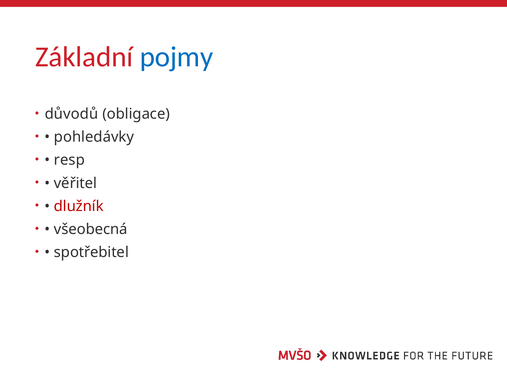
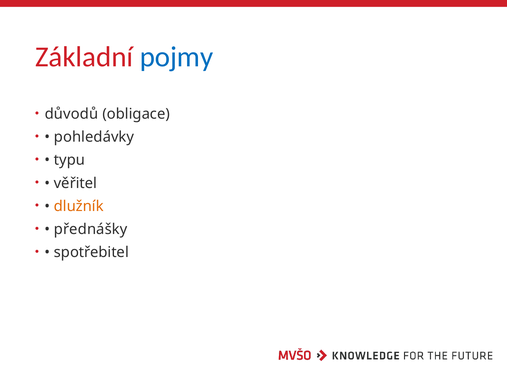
resp: resp -> typu (69, 160)
dlužník colour: red -> orange (79, 206)
všeobecná: všeobecná -> přednášky (91, 229)
